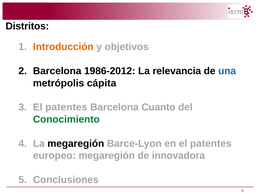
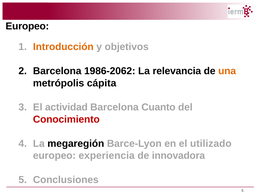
Distritos: Distritos -> Europeo (27, 26)
1986-2012: 1986-2012 -> 1986-2062 (110, 71)
una colour: blue -> orange (227, 71)
patentes: patentes -> actividad (66, 107)
Conocimiento colour: green -> red (66, 119)
en el patentes: patentes -> utilizado (211, 143)
europeo megaregión: megaregión -> experiencia (107, 155)
